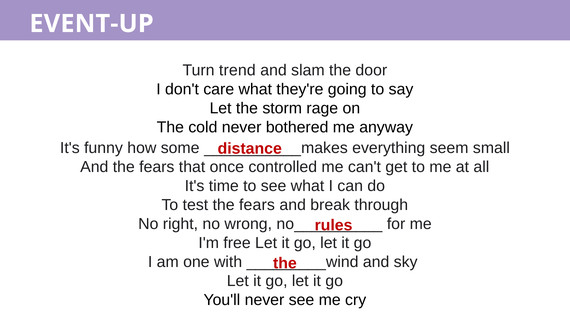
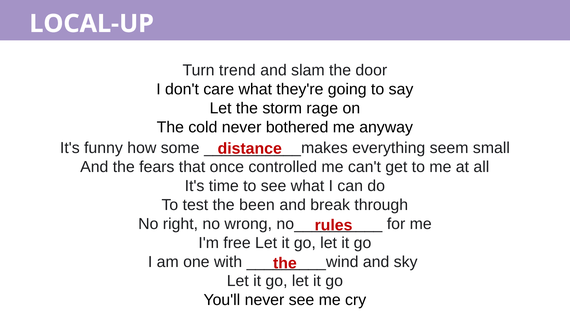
EVENT-UP: EVENT-UP -> LOCAL-UP (92, 24)
test the fears: fears -> been (257, 205)
